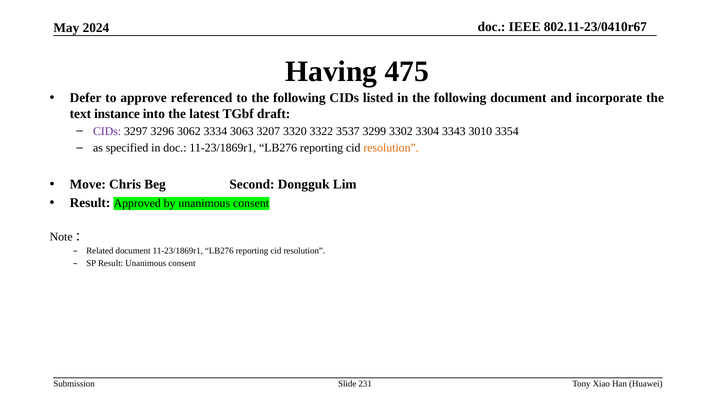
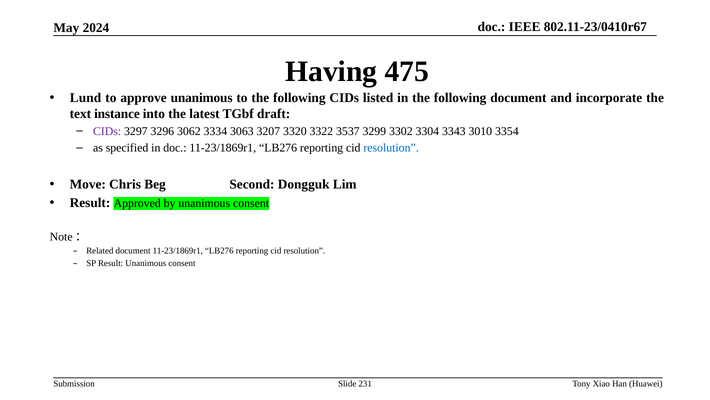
Defer: Defer -> Lund (86, 98)
approve referenced: referenced -> unanimous (202, 98)
resolution colour: orange -> blue (391, 148)
